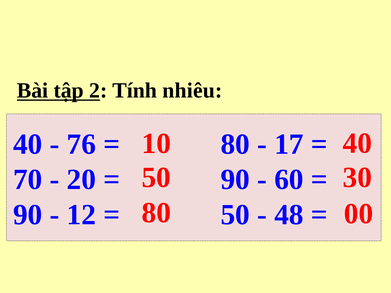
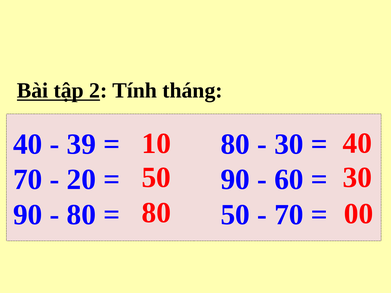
nhiêu: nhiêu -> tháng (192, 91)
76: 76 -> 39 (81, 144)
17: 17 -> 30 (289, 144)
12: 12 -> 80 (81, 215)
48: 48 -> 70 (289, 215)
